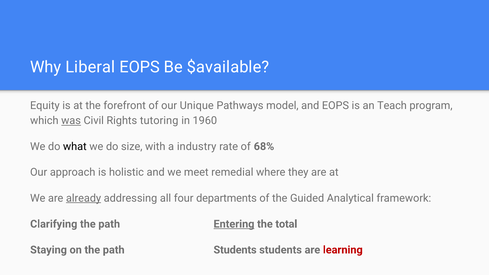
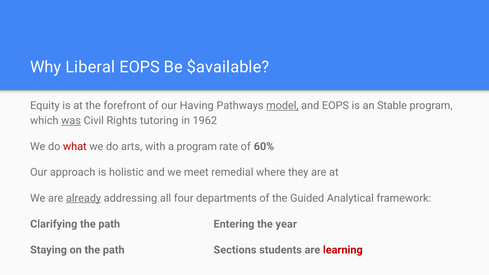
Unique: Unique -> Having (197, 106)
model underline: none -> present (282, 106)
Teach: Teach -> Stable (392, 106)
1960: 1960 -> 1962 (205, 121)
what colour: black -> red (75, 146)
size: size -> arts (132, 146)
a industry: industry -> program (197, 146)
68%: 68% -> 60% (264, 146)
Entering underline: present -> none (234, 224)
total: total -> year (286, 224)
path Students: Students -> Sections (235, 250)
